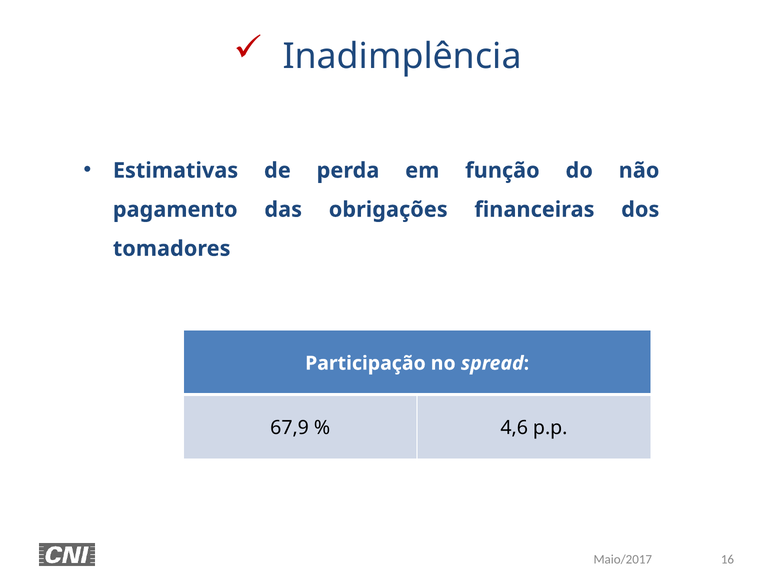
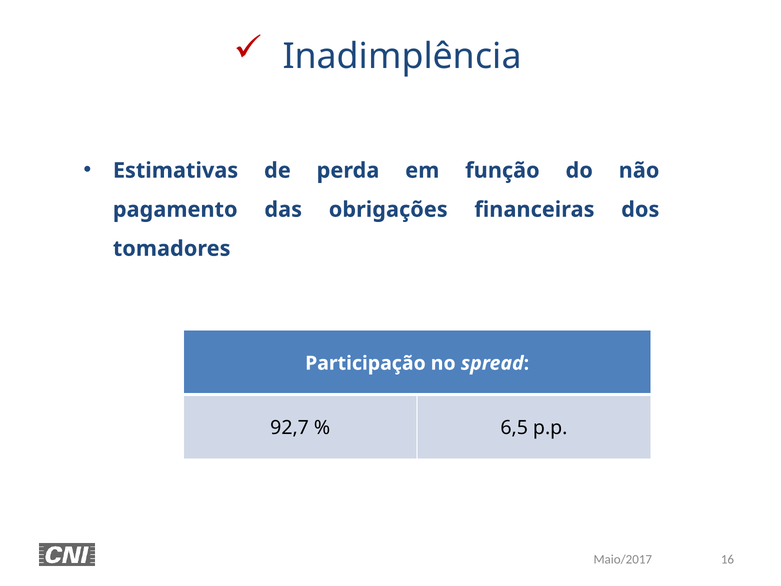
67,9: 67,9 -> 92,7 (290, 428)
4,6: 4,6 -> 6,5 (514, 428)
